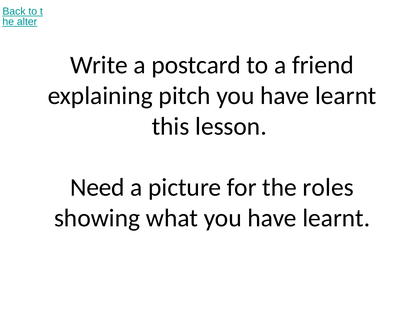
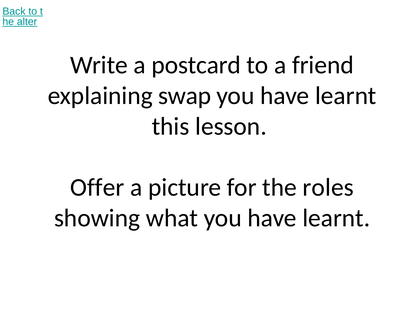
pitch: pitch -> swap (185, 96)
Need: Need -> Offer (97, 187)
